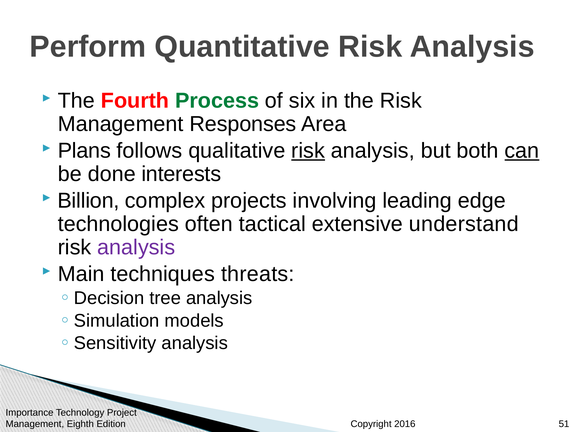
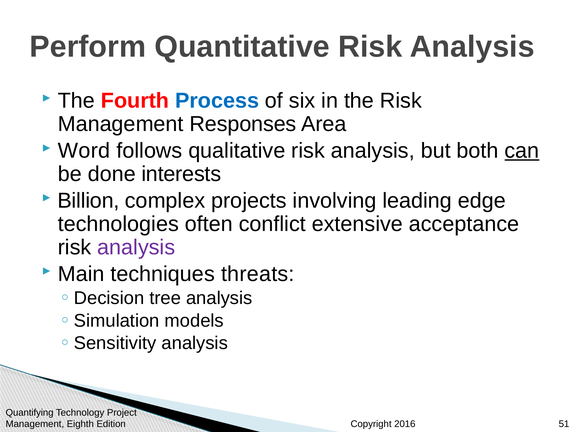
Process colour: green -> blue (217, 101)
Plans: Plans -> Word (84, 150)
risk underline: present -> none (308, 150)
tactical: tactical -> conflict (272, 224)
understand: understand -> acceptance (464, 224)
Importance: Importance -> Quantifying (30, 412)
